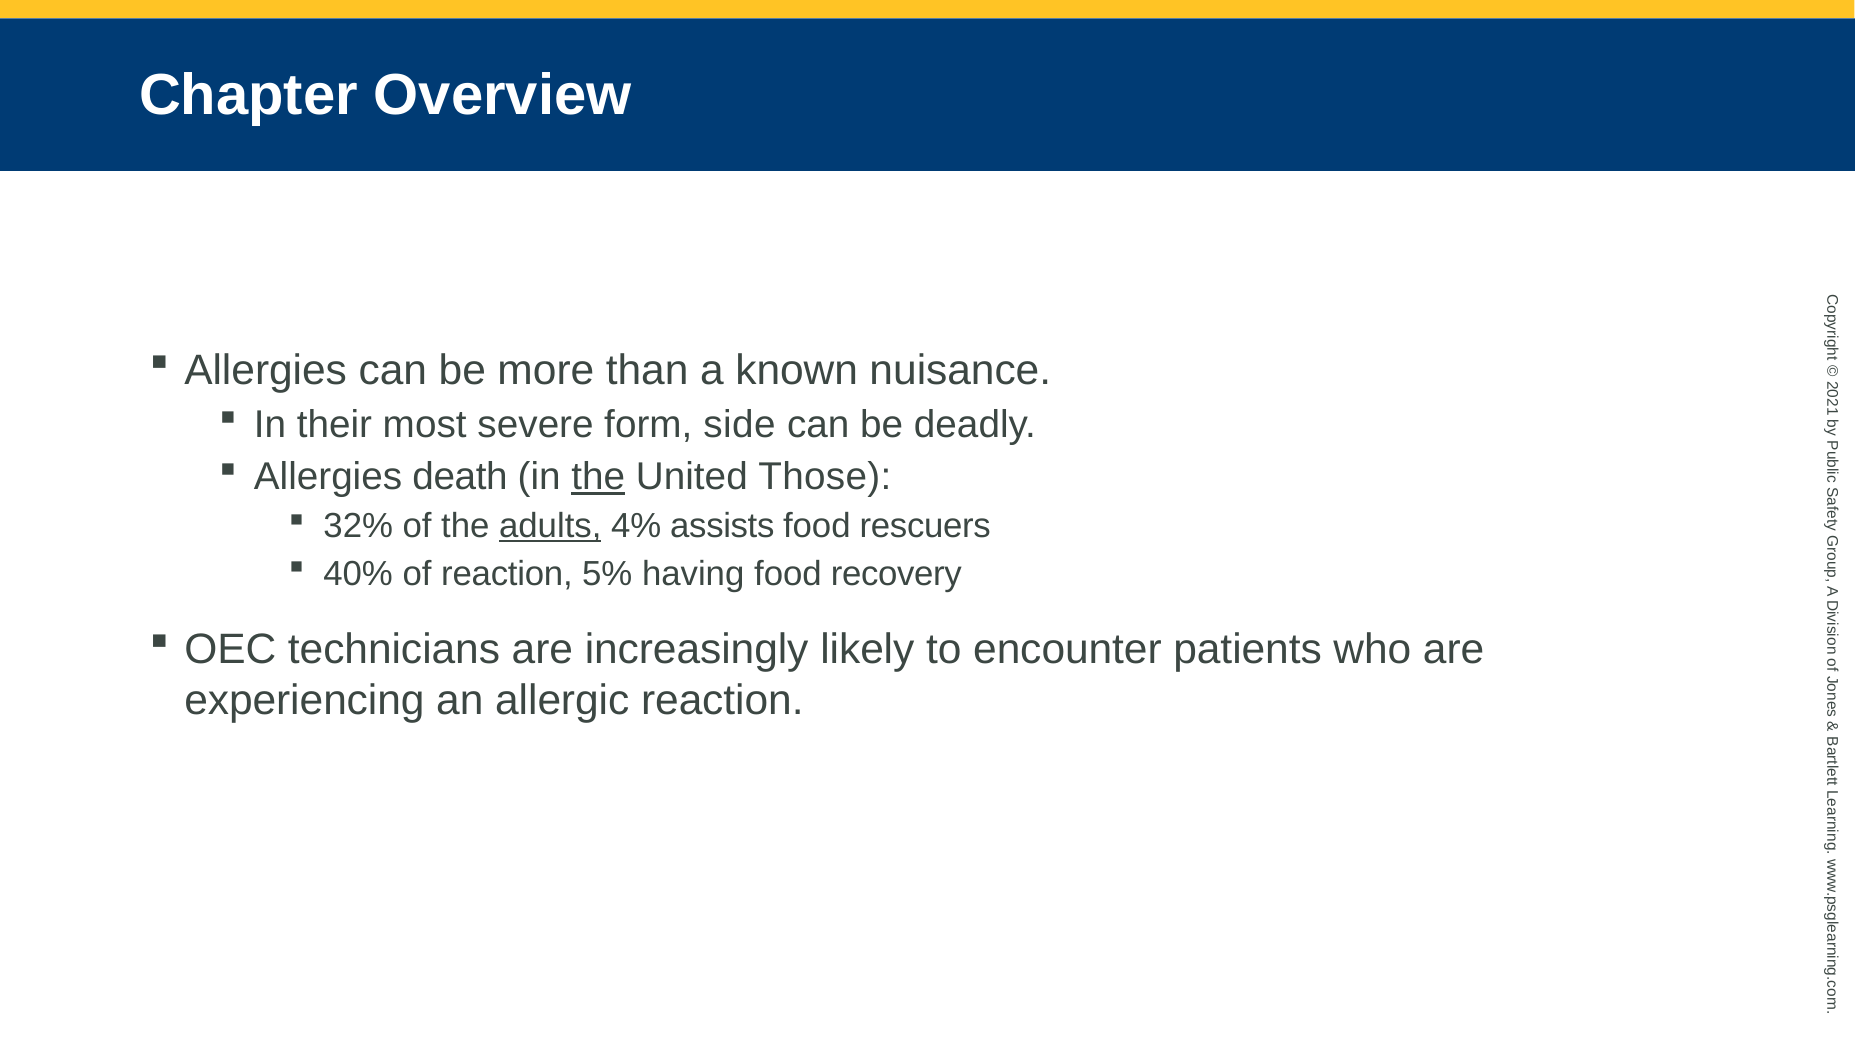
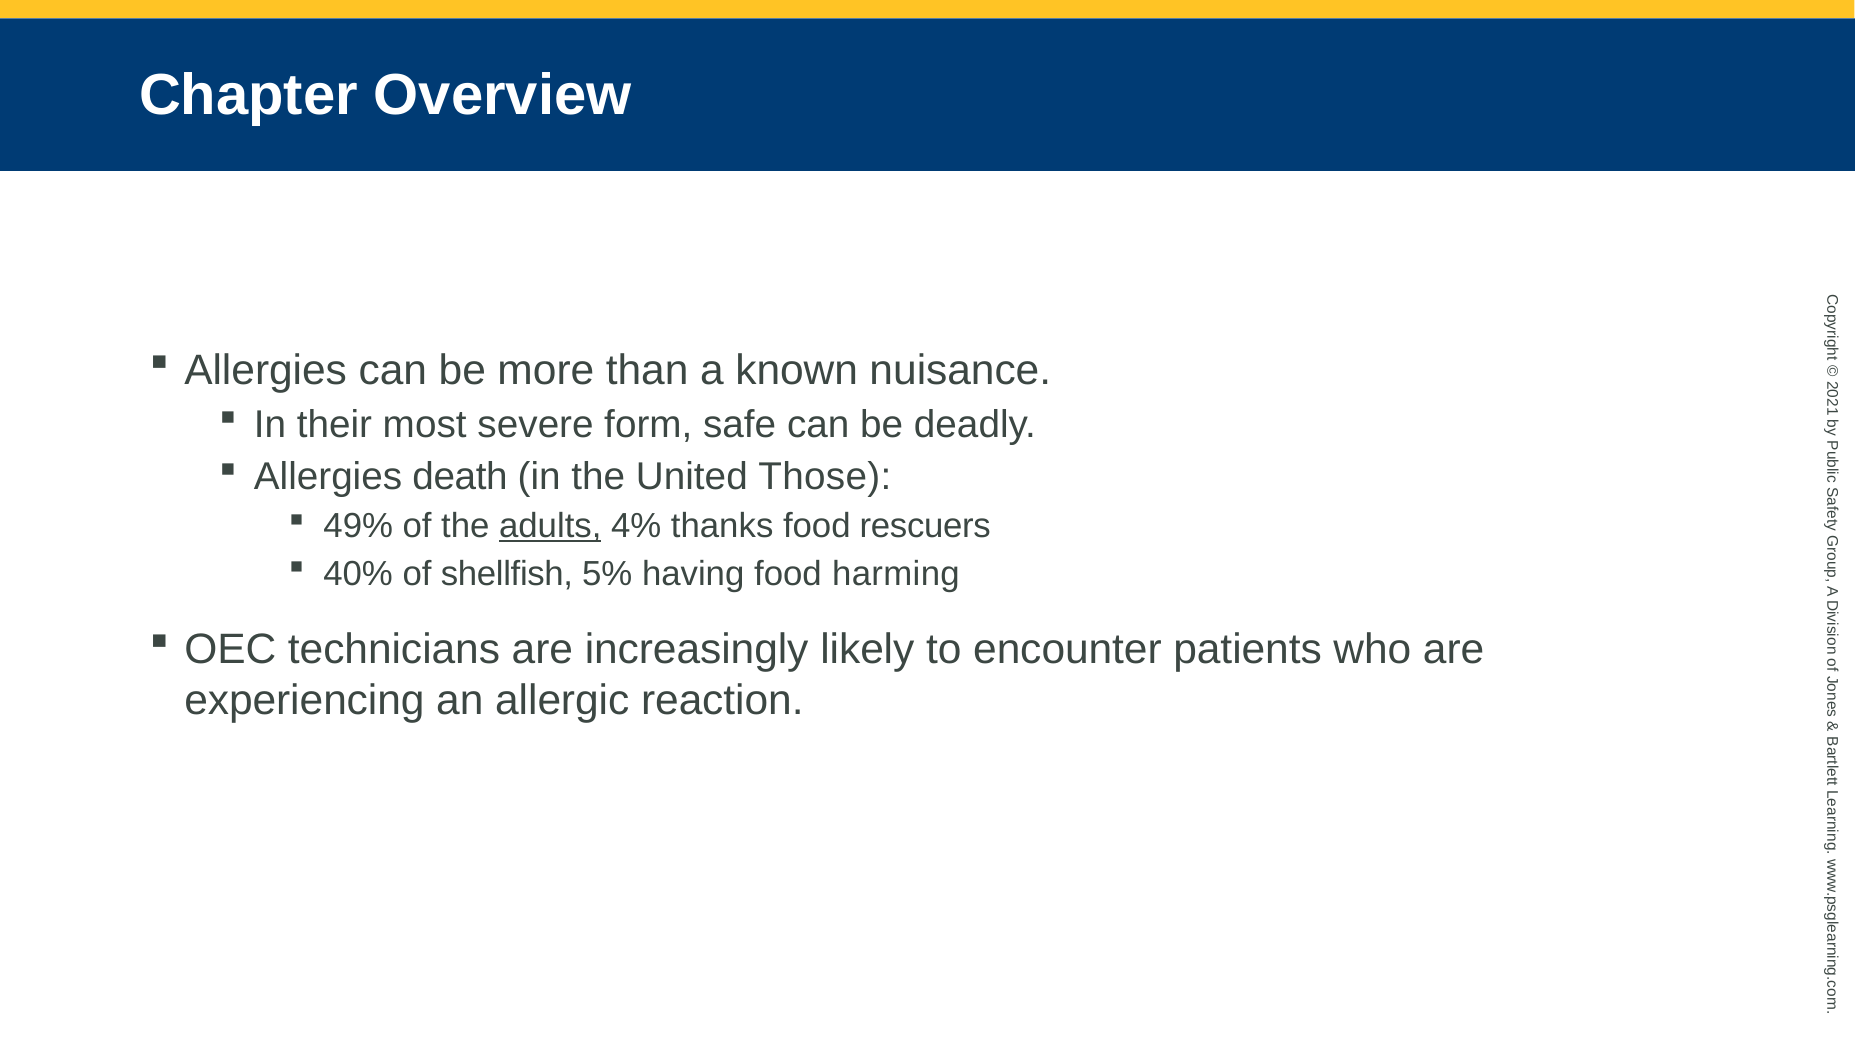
side: side -> safe (740, 425)
the underline: present -> none (598, 477)
32%: 32% -> 49% (358, 527)
assists: assists -> thanks (722, 527)
of reaction: reaction -> shellfish (507, 574)
recovery: recovery -> harming (896, 574)
